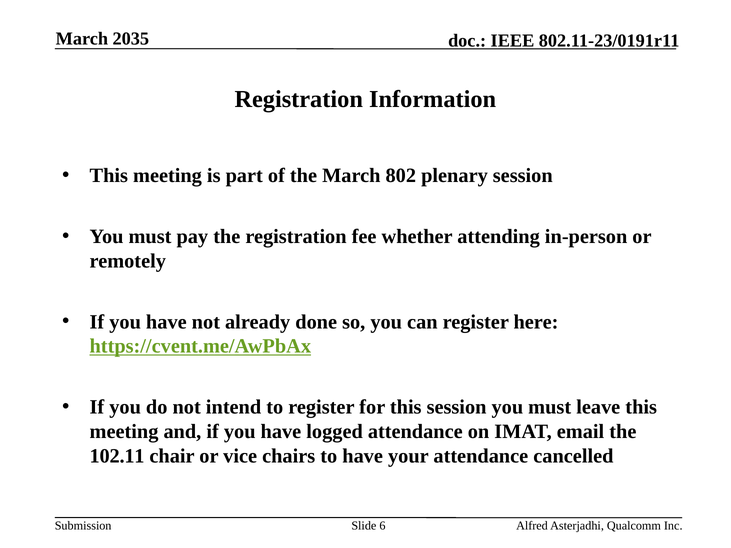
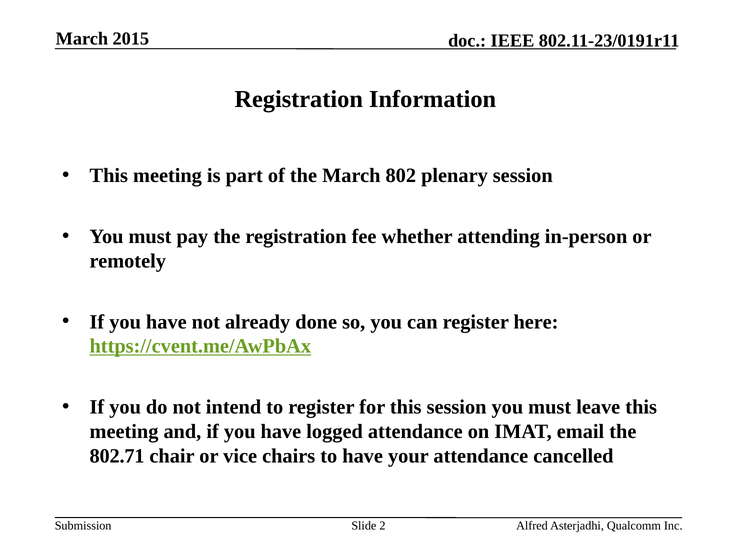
2035: 2035 -> 2015 (131, 39)
102.11: 102.11 -> 802.71 (117, 456)
6: 6 -> 2 (382, 526)
